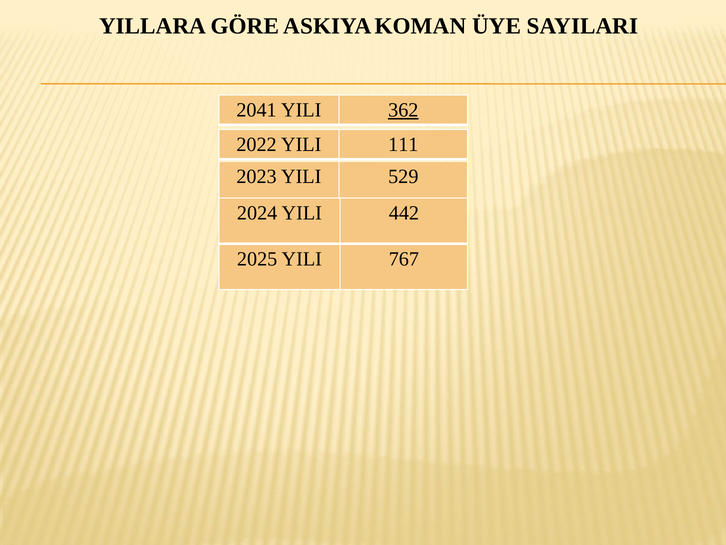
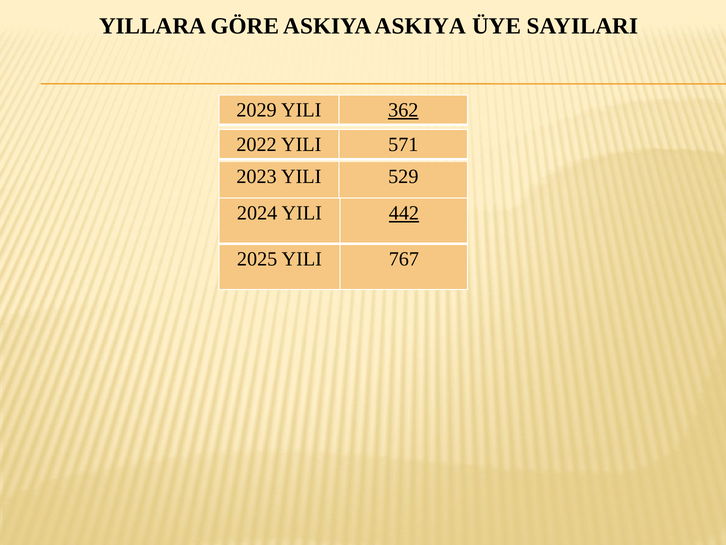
ASKIYA KOMAN: KOMAN -> ASKIYA (420, 26)
2041: 2041 -> 2029 (257, 110)
111: 111 -> 571 (403, 144)
442 underline: none -> present (404, 213)
